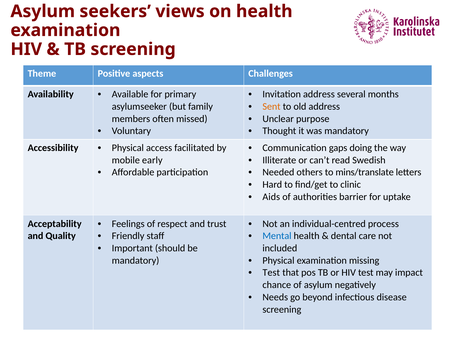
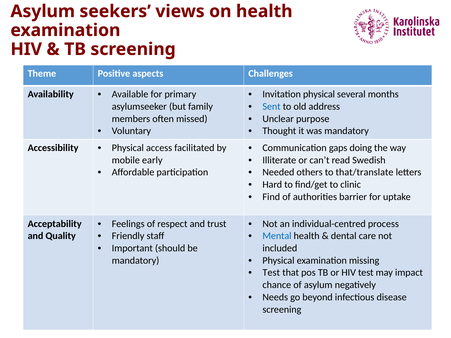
Invitation address: address -> physical (319, 94)
Sent colour: orange -> blue (272, 107)
mins/translate: mins/translate -> that/translate (365, 172)
Aids: Aids -> Find (271, 197)
